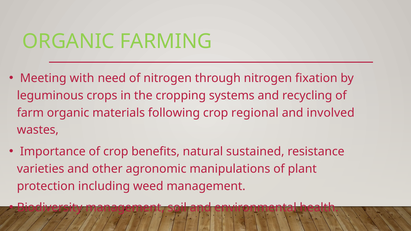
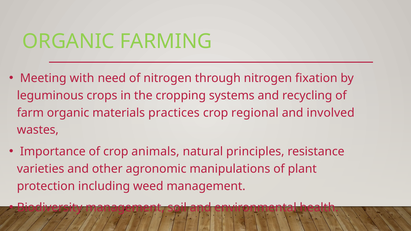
following: following -> practices (174, 113)
benefits: benefits -> animals (155, 152)
sustained: sustained -> principles (255, 152)
